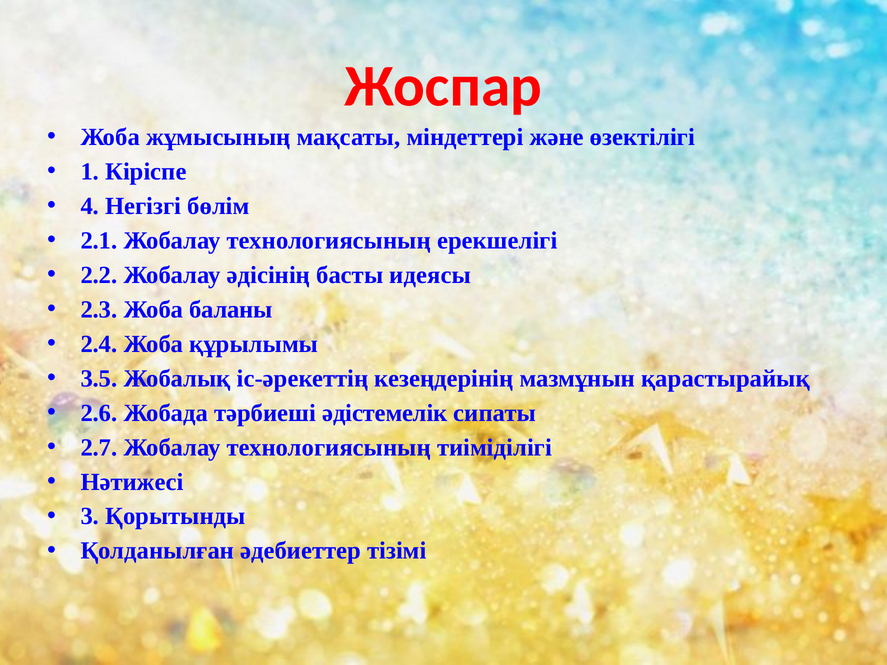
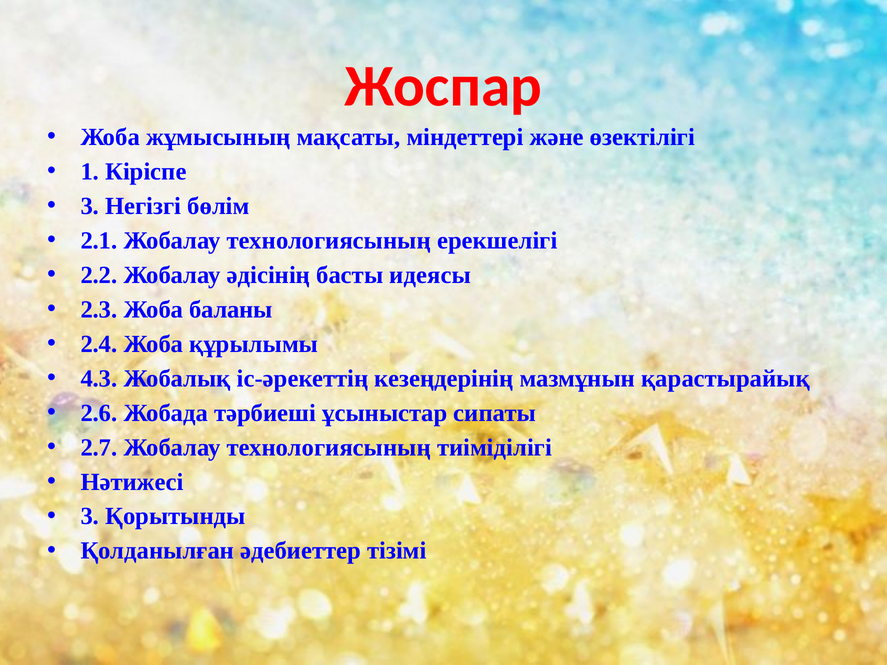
4: 4 -> 3 (90, 206)
3.5: 3.5 -> 4.3 (99, 379)
әдістемелік: әдістемелік -> ұсыныстар (385, 413)
